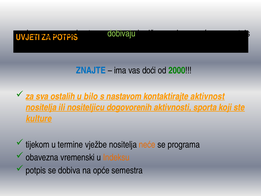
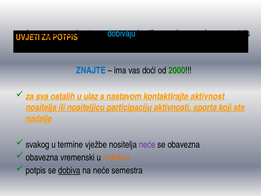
dobivaju colour: light green -> light blue (122, 33)
bilo: bilo -> ulaz (91, 96)
nositeljicu dogovorenih: dogovorenih -> participaciju (129, 107)
kulture: kulture -> nadalje (39, 118)
tijekom: tijekom -> svakog (38, 144)
neće colour: orange -> purple (147, 144)
se programa: programa -> obavezna (184, 144)
dobiva underline: none -> present (69, 170)
na opće: opće -> neće (101, 170)
